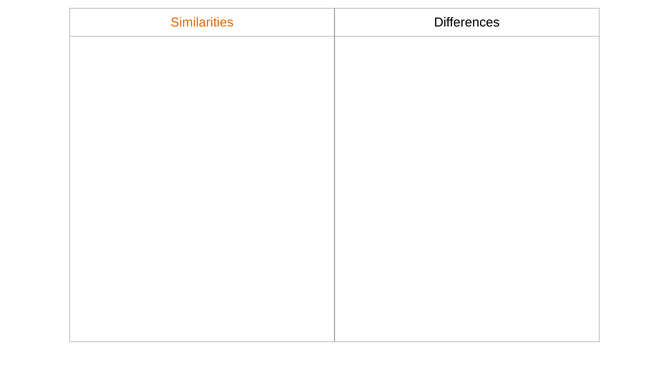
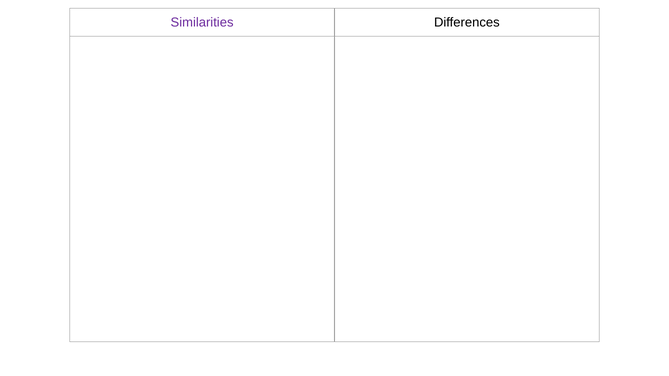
Similarities colour: orange -> purple (202, 22)
